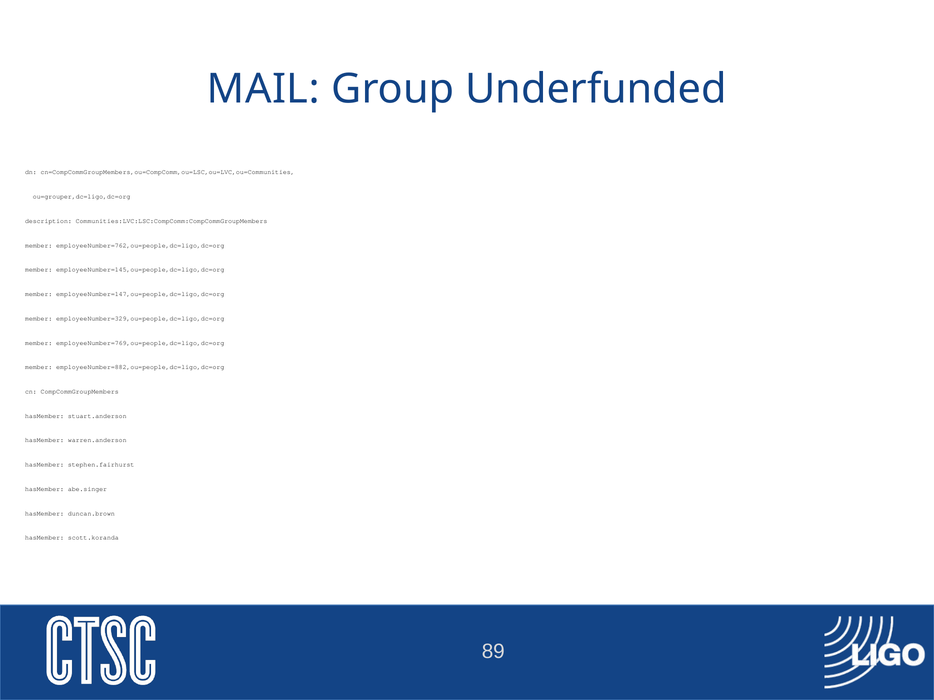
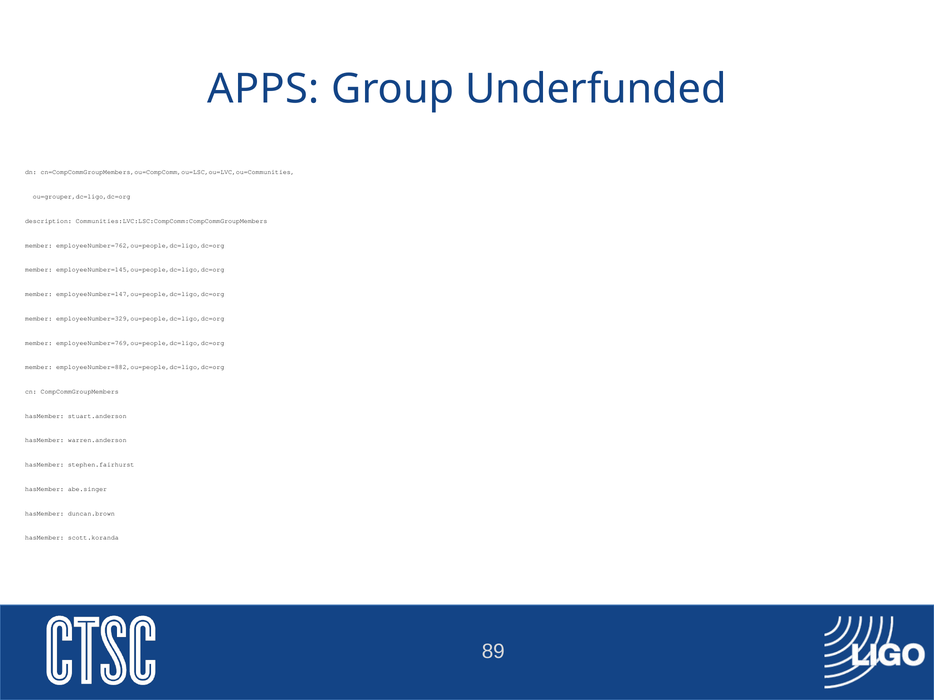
MAIL: MAIL -> APPS (263, 89)
